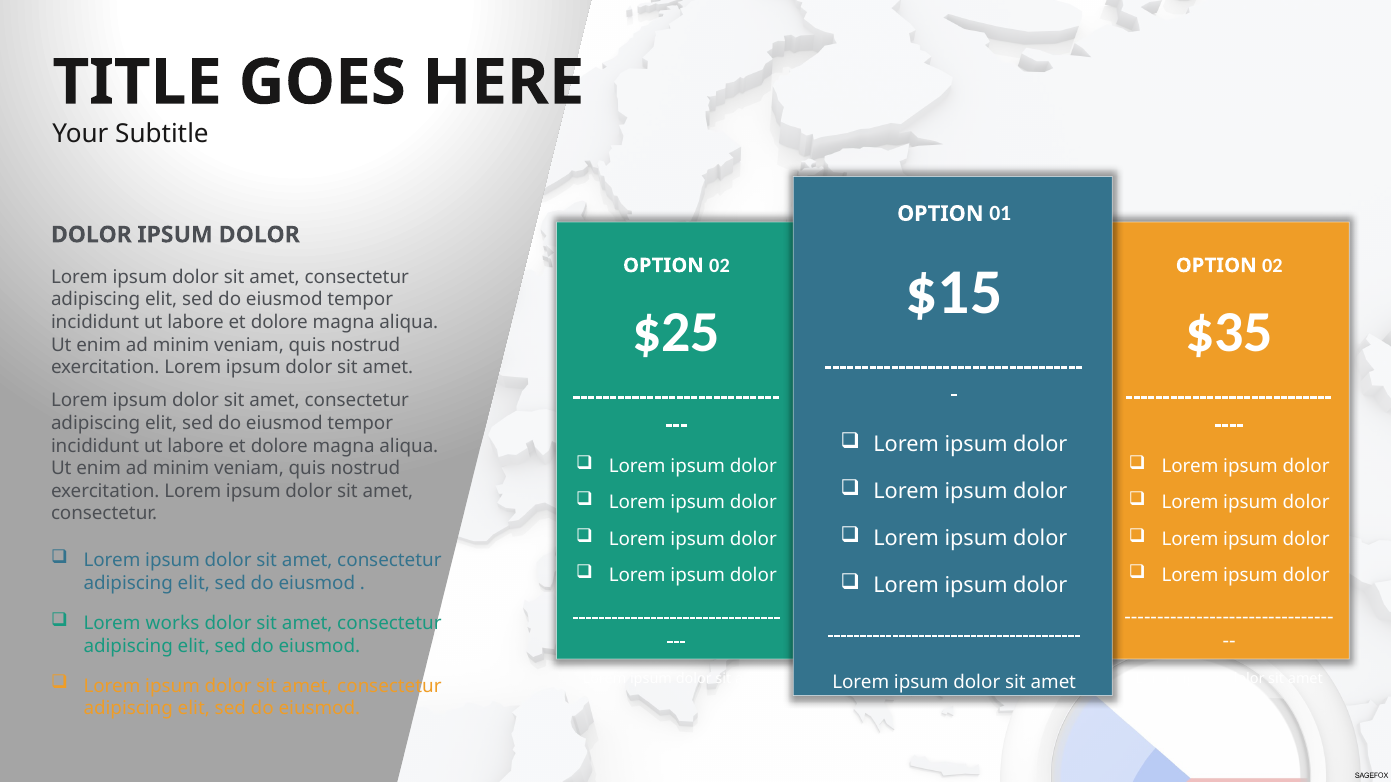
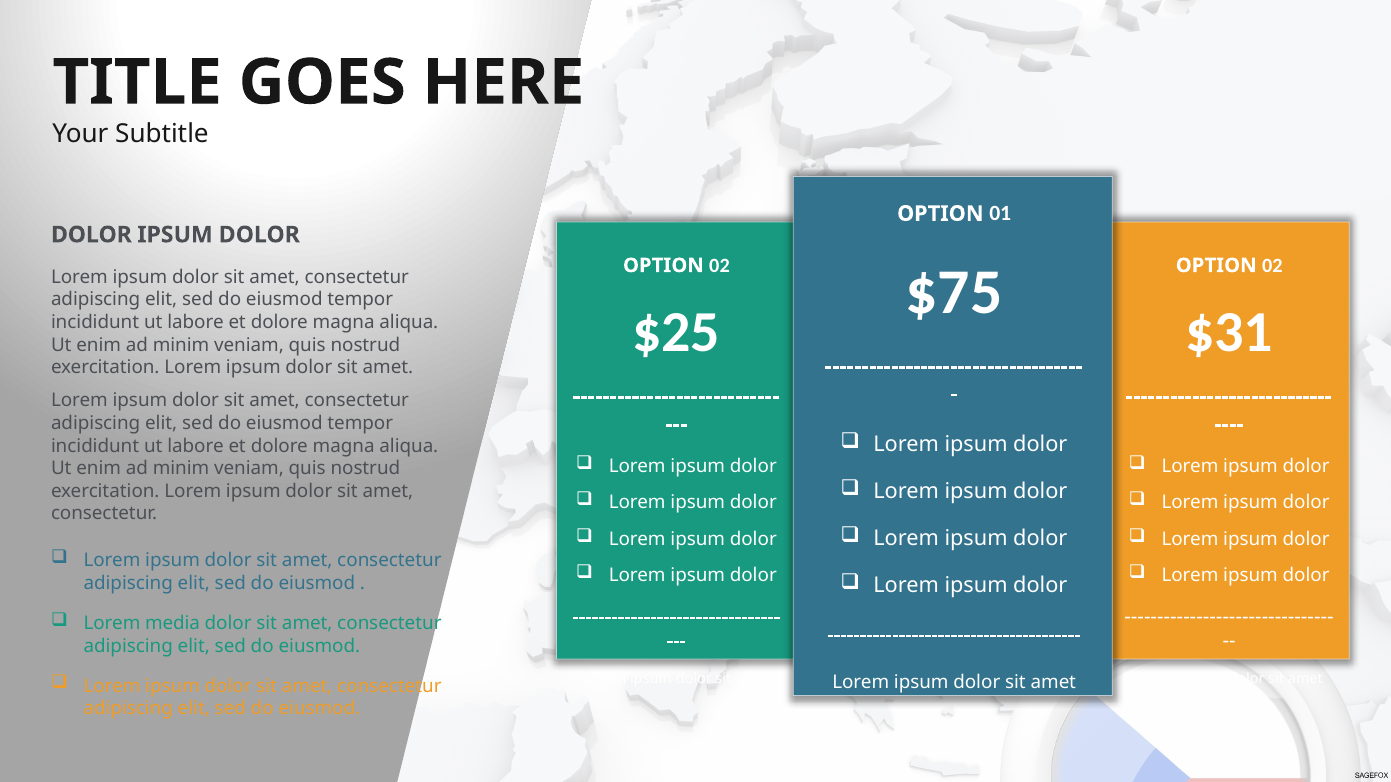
$15: $15 -> $75 (954, 292)
$35: $35 -> $31 (1229, 333)
works: works -> media (173, 624)
